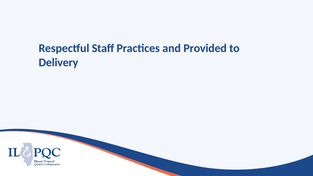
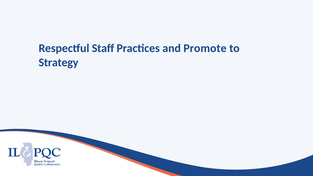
Provided: Provided -> Promote (205, 48)
Delivery: Delivery -> Strategy (58, 62)
